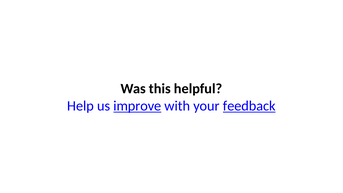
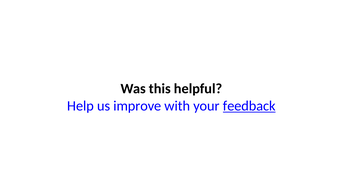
improve underline: present -> none (137, 106)
